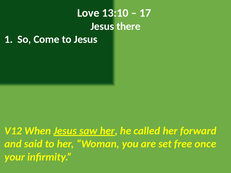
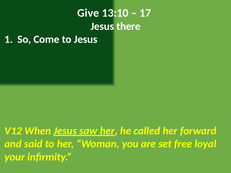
Love: Love -> Give (88, 13)
once: once -> loyal (205, 144)
